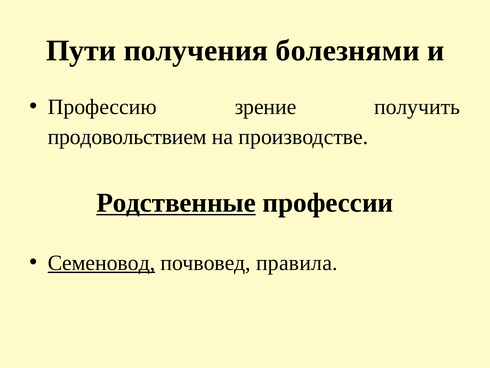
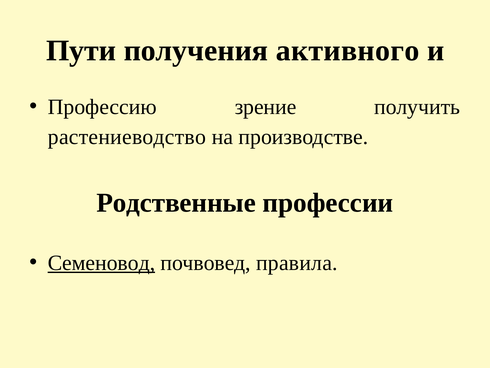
болезнями: болезнями -> активного (348, 51)
продовольствием: продовольствием -> растениеводство (127, 137)
Родственные underline: present -> none (176, 203)
